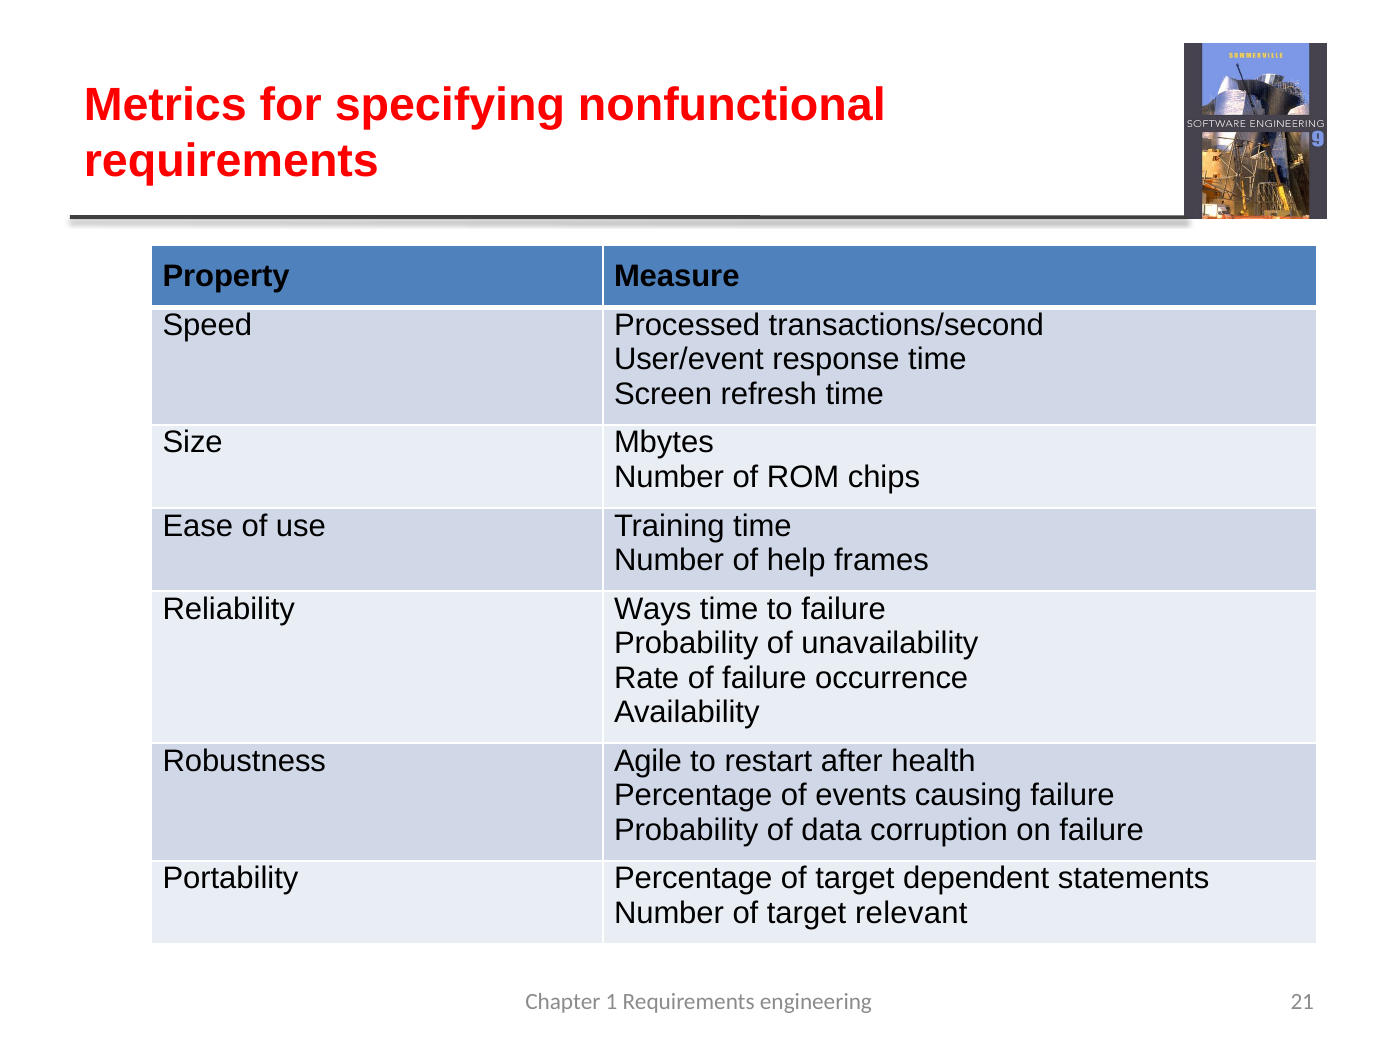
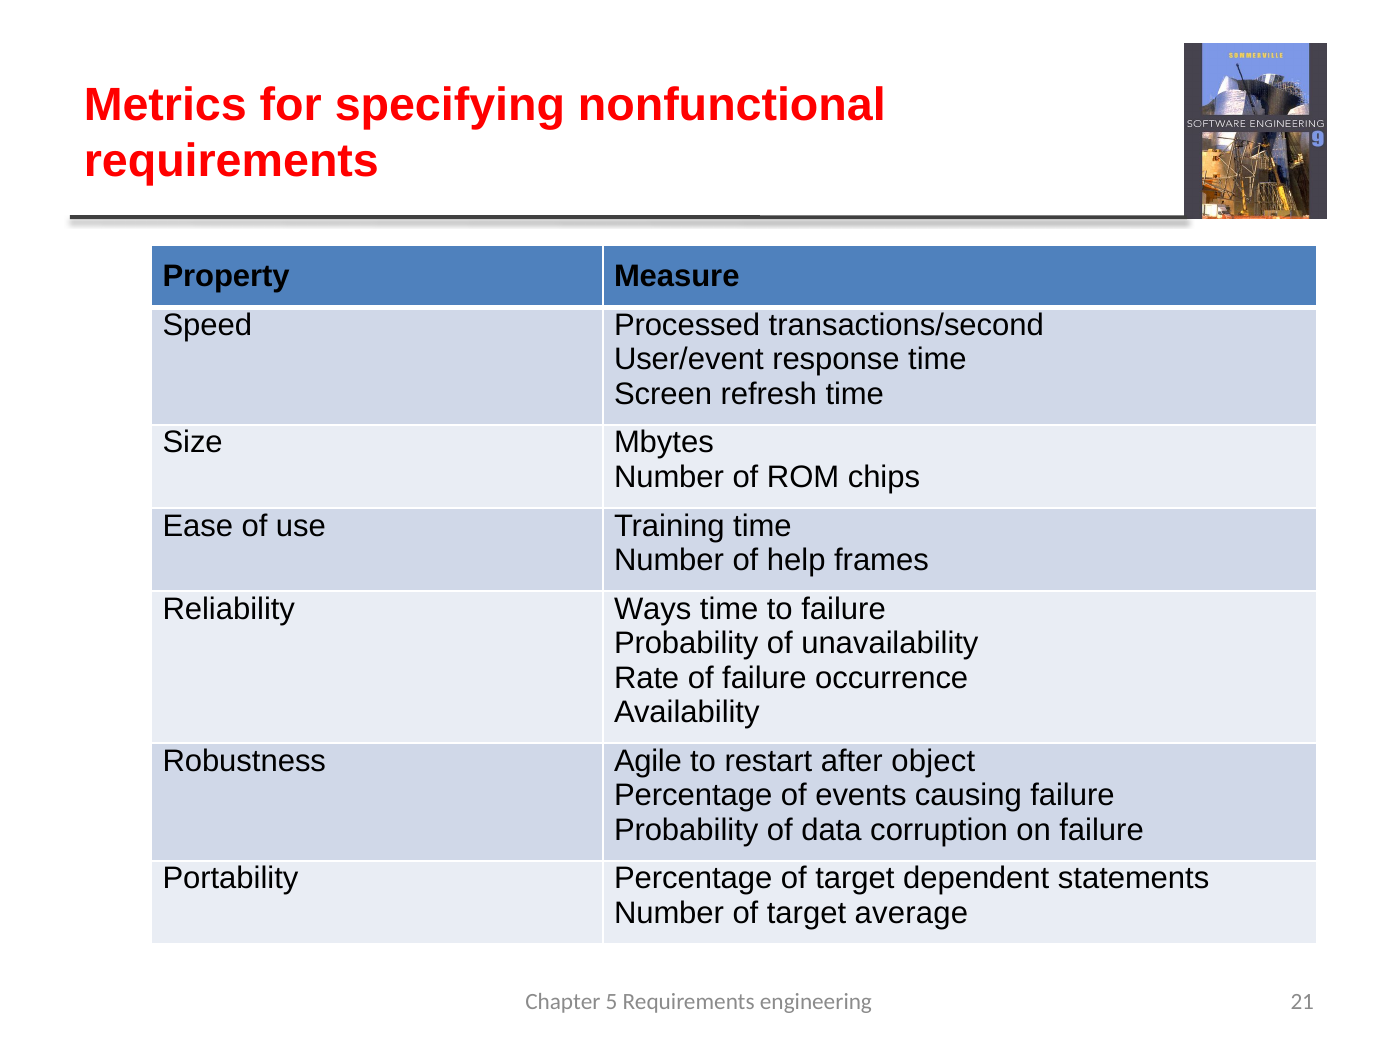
health: health -> object (933, 761)
relevant: relevant -> average (911, 913)
1: 1 -> 5 (612, 1001)
